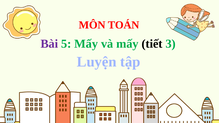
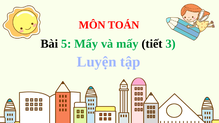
Bài colour: purple -> black (49, 44)
